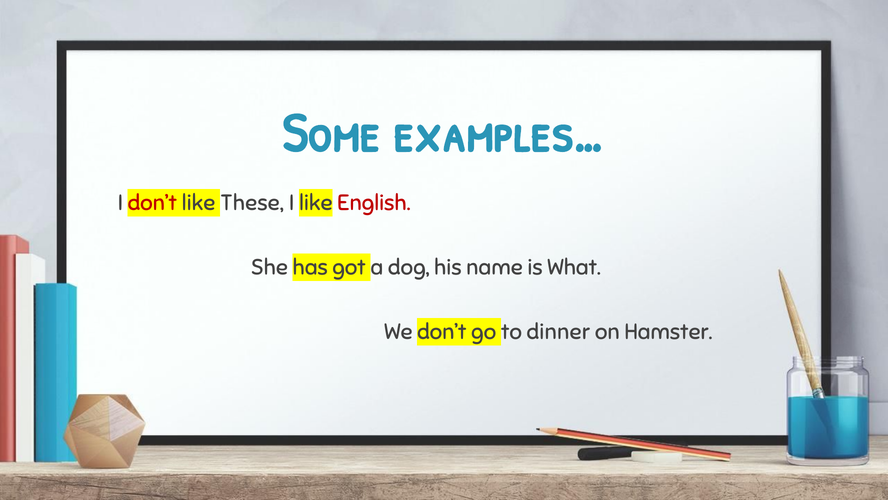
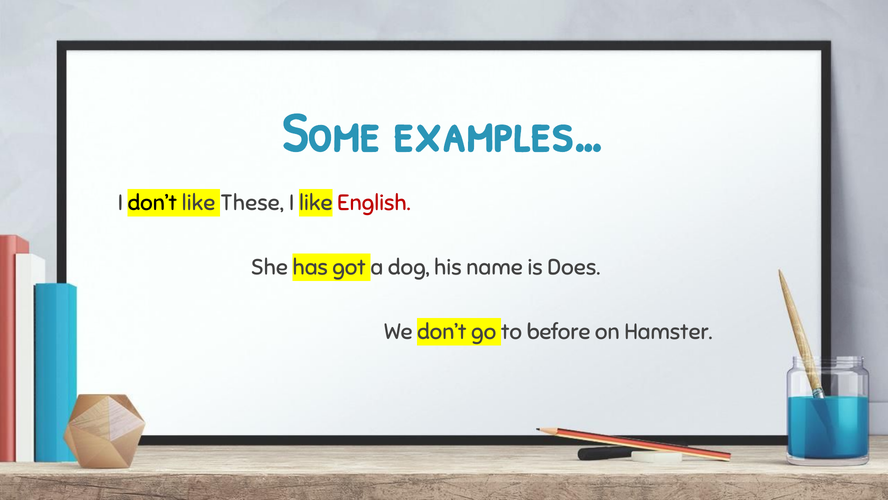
don’t colour: red -> black (152, 203)
What: What -> Does (574, 267)
dinner: dinner -> before (558, 331)
